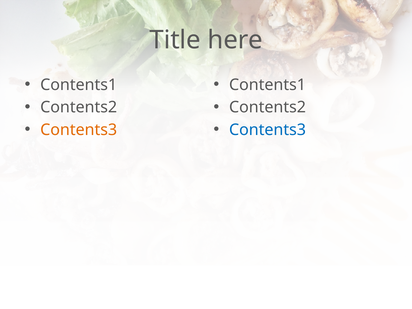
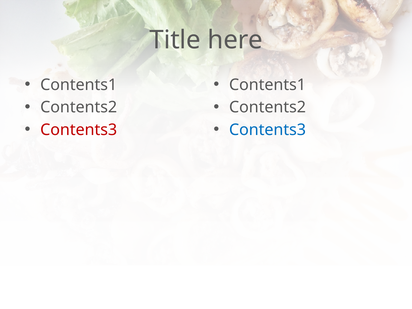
Contents3 colour: orange -> red (79, 130)
